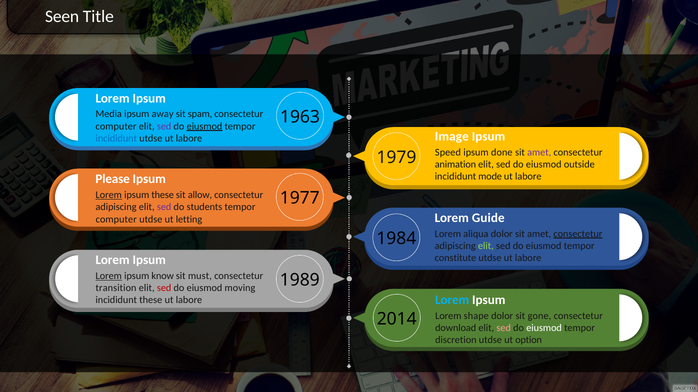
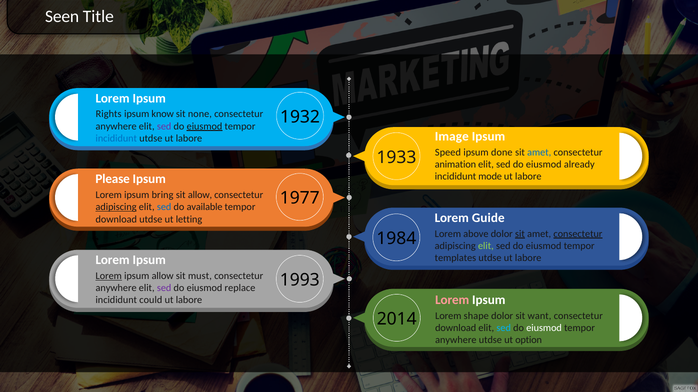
Media: Media -> Rights (109, 114)
away: away -> know (163, 114)
spam: spam -> none (200, 114)
1963: 1963 -> 1932 (300, 117)
computer: computer -> anywhere (116, 126)
amet colour: purple -> blue (539, 152)
1979: 1979 -> 1933 (396, 158)
outside: outside -> already (579, 165)
Lorem underline: present -> none (109, 195)
ipsum these: these -> bring (163, 195)
adipiscing underline: none -> present (116, 207)
sed colour: purple -> blue (164, 207)
students: students -> available (205, 207)
computer: computer -> download (116, 220)
aliqua: aliqua -> above (476, 234)
sit underline: none -> present (520, 234)
constitute: constitute -> templates (455, 258)
ipsum know: know -> allow (163, 276)
1989: 1989 -> 1993 (300, 280)
transition: transition -> anywhere (116, 288)
sed colour: red -> purple (164, 288)
moving: moving -> replace (240, 288)
Lorem colour: light blue -> pink (452, 300)
incididunt these: these -> could (151, 301)
gone: gone -> want (539, 316)
sed colour: pink -> light blue (504, 328)
discretion: discretion -> anywhere (456, 341)
